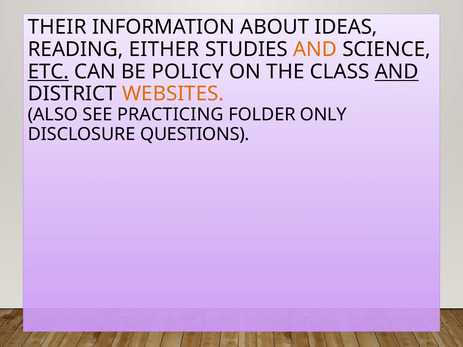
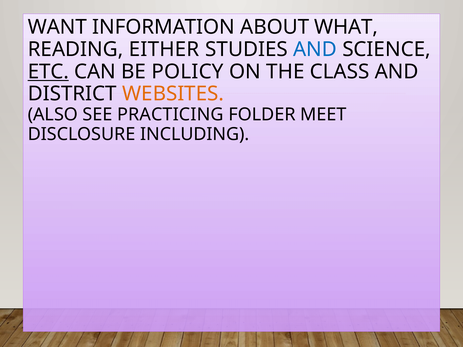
THEIR: THEIR -> WANT (57, 27)
IDEAS: IDEAS -> WHAT (346, 27)
AND colour: orange -> blue (315, 49)
AND underline: present -> none (397, 72)
ONLY: ONLY -> MEET (323, 115)
QUESTIONS: QUESTIONS -> INCLUDING (195, 134)
